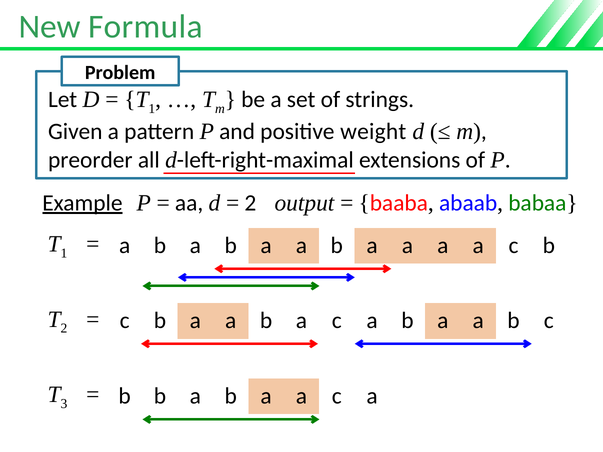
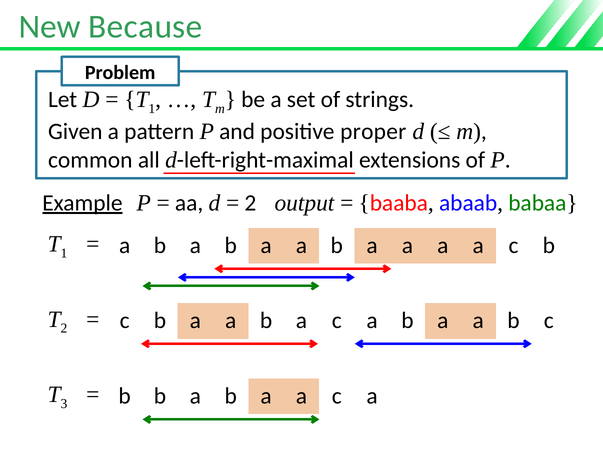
Formula: Formula -> Because (145, 27)
weight: weight -> proper (373, 132)
preorder: preorder -> common (90, 160)
